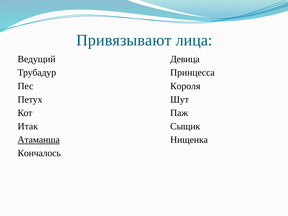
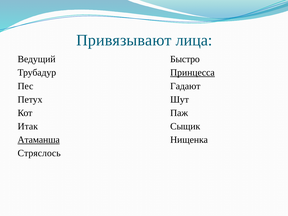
Девица: Девица -> Быстро (185, 59)
Принцесса underline: none -> present (192, 73)
Короля: Короля -> Гадают (185, 86)
Кончалось: Кончалось -> Стряслось (39, 153)
